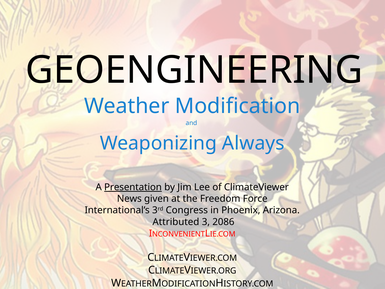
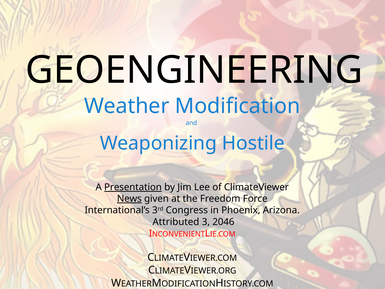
Always: Always -> Hostile (253, 143)
News underline: none -> present (129, 199)
2086: 2086 -> 2046 (223, 222)
